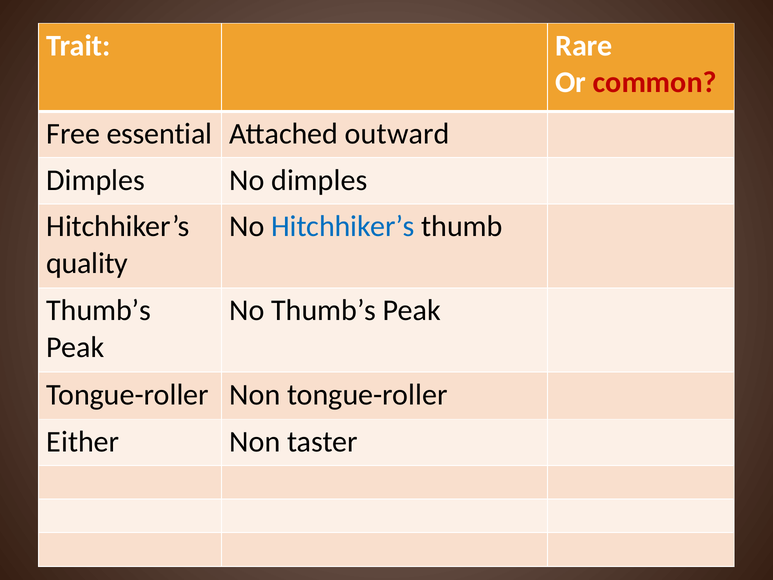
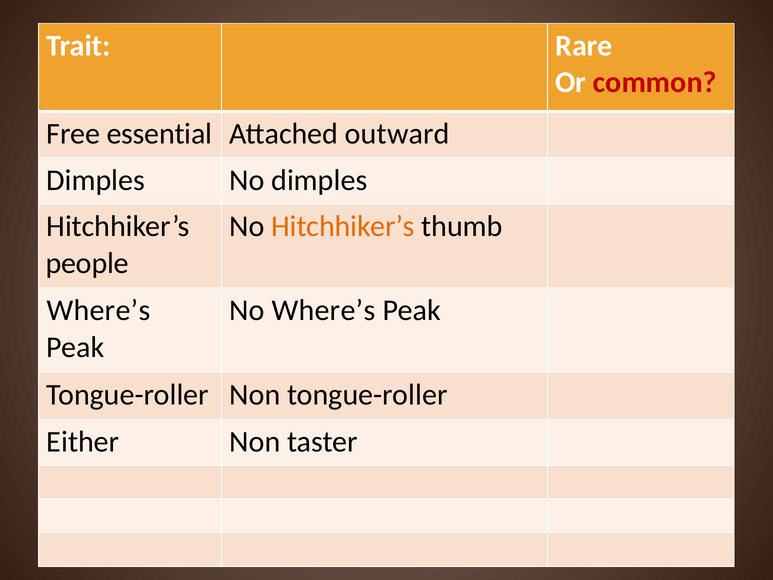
Hitchhiker’s colour: blue -> orange (343, 226)
quality: quality -> people (87, 263)
Thumb’s: Thumb’s -> Where’s (99, 310)
No Thumb’s: Thumb’s -> Where’s (324, 310)
